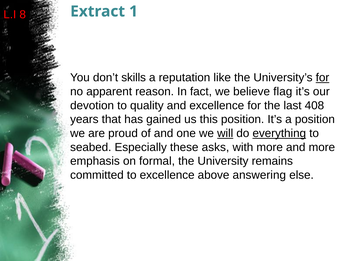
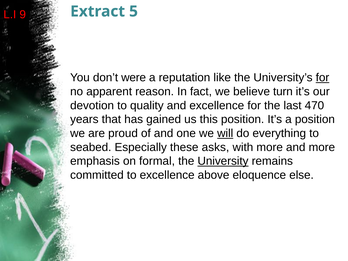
1: 1 -> 5 (133, 11)
8: 8 -> 9 (23, 15)
skills: skills -> were (134, 78)
flag: flag -> turn (283, 92)
408: 408 -> 470 (314, 105)
everything underline: present -> none (279, 133)
University underline: none -> present (223, 161)
answering: answering -> eloquence (259, 175)
